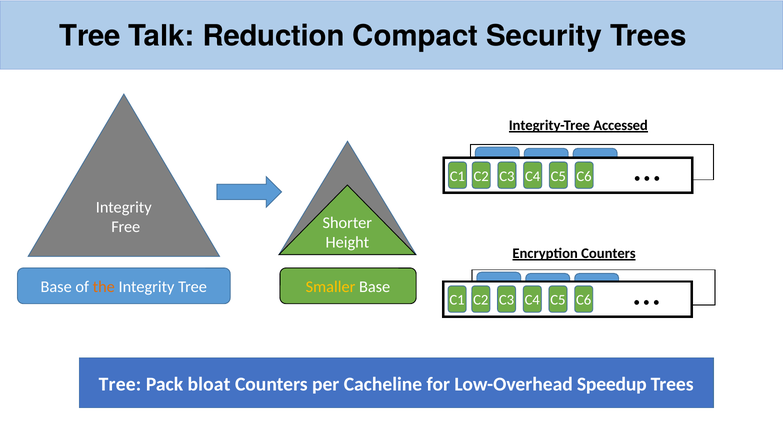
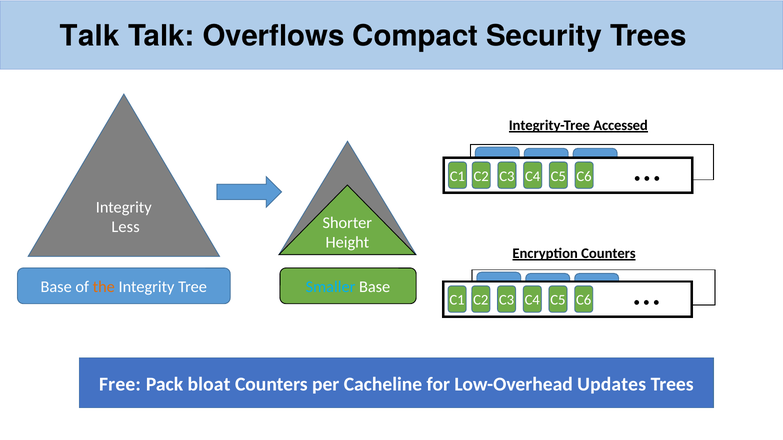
Tree: Tree -> Talk (90, 36)
Reduction: Reduction -> Overflows (273, 36)
Free: Free -> Less (126, 227)
Smaller colour: yellow -> light blue (331, 287)
Tree: Tree -> Free (120, 384)
Speedup: Speedup -> Updates (612, 384)
